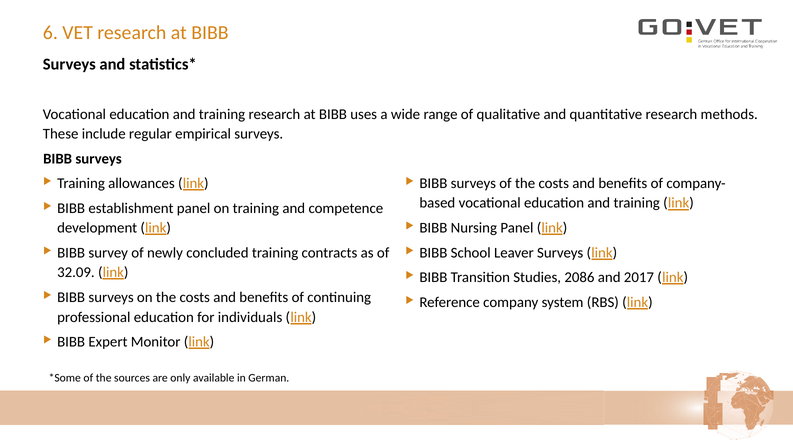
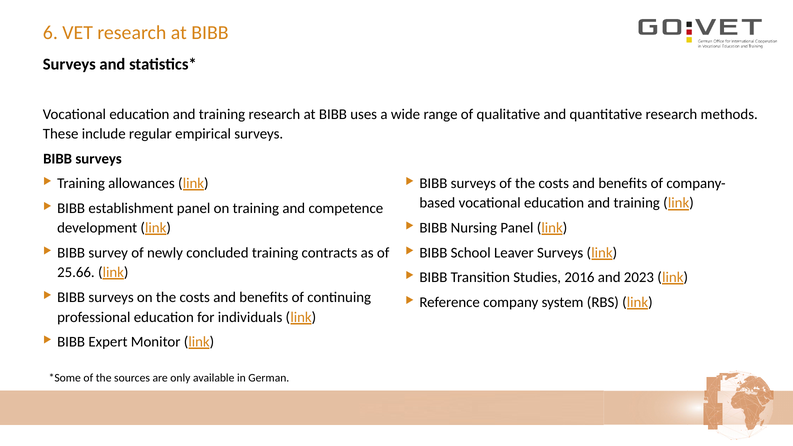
32.09: 32.09 -> 25.66 (76, 273)
2086: 2086 -> 2016 (579, 277)
2017: 2017 -> 2023 (639, 277)
